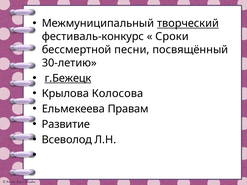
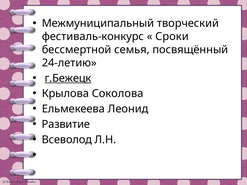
творческий underline: present -> none (188, 23)
песни: песни -> семья (132, 50)
30-летию: 30-летию -> 24-летию (69, 63)
Колосова: Колосова -> Соколова (118, 94)
Правам: Правам -> Леонид (128, 109)
